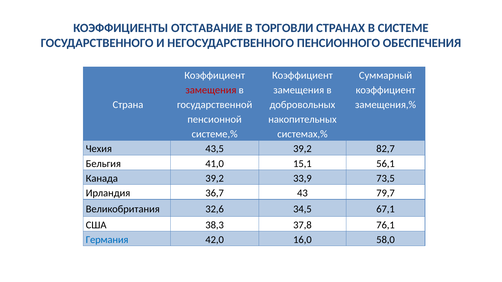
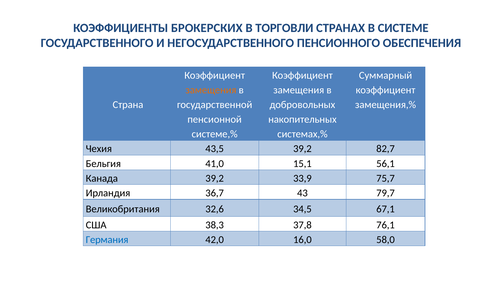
ОТСТАВАНИЕ: ОТСТАВАНИЕ -> БРОКЕРСКИХ (207, 28)
замещения colour: red -> orange (211, 90)
73,5: 73,5 -> 75,7 (386, 179)
